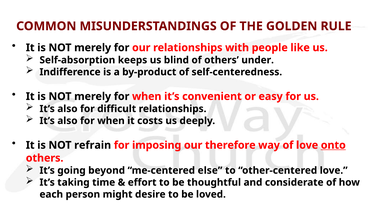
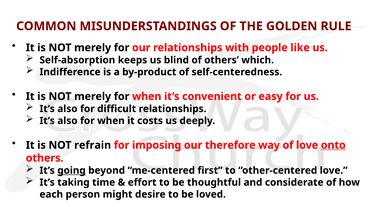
under: under -> which (258, 60)
going underline: none -> present (71, 170)
else: else -> first (210, 170)
